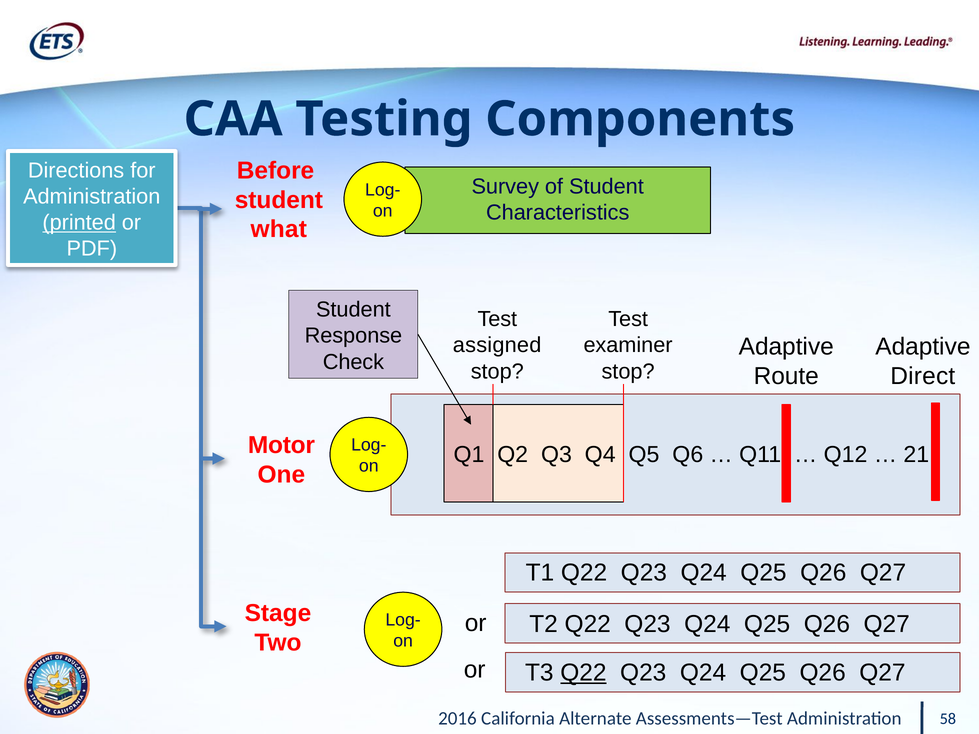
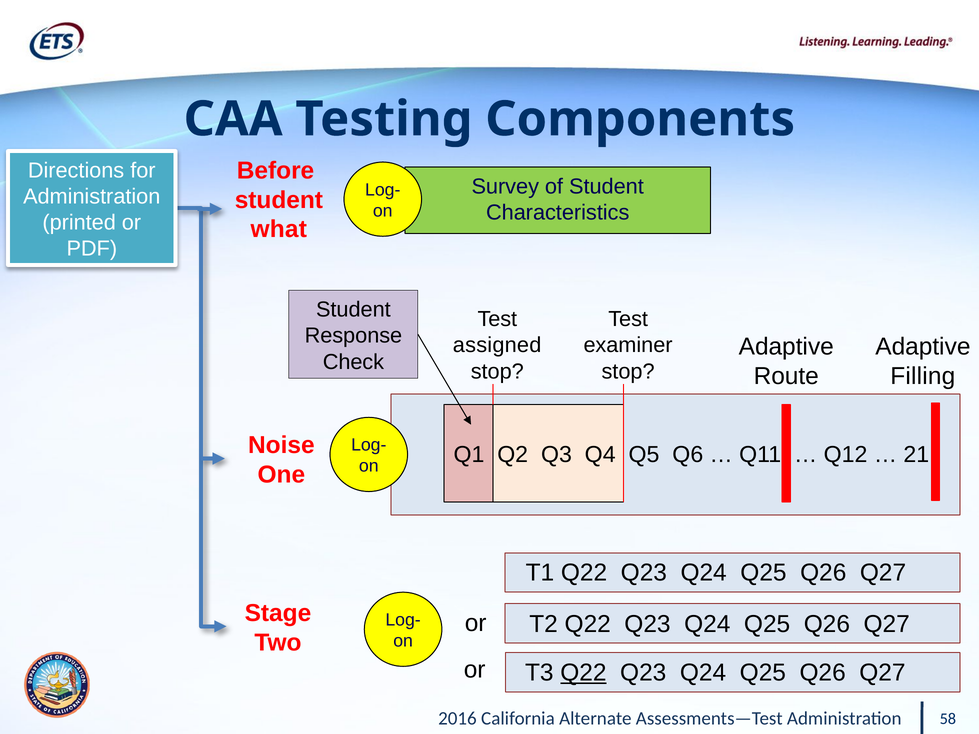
printed underline: present -> none (79, 223)
Direct: Direct -> Filling (923, 376)
Motor: Motor -> Noise (281, 445)
